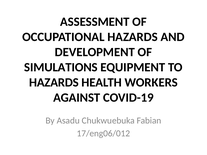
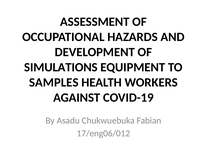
HAZARDS: HAZARDS -> SAMPLES (54, 83)
